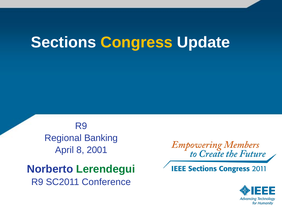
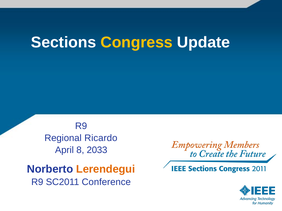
Banking: Banking -> Ricardo (101, 138)
2001: 2001 -> 2033 (97, 150)
Lerendegui colour: green -> orange (106, 170)
